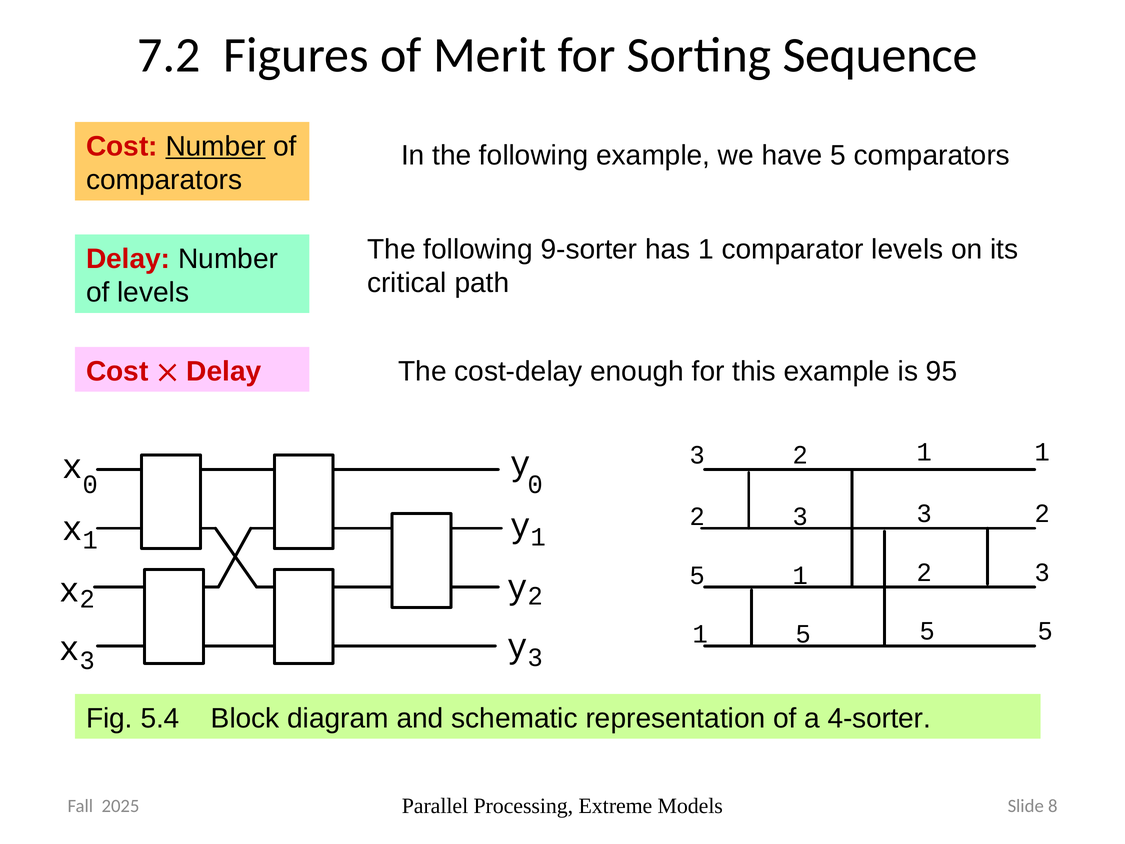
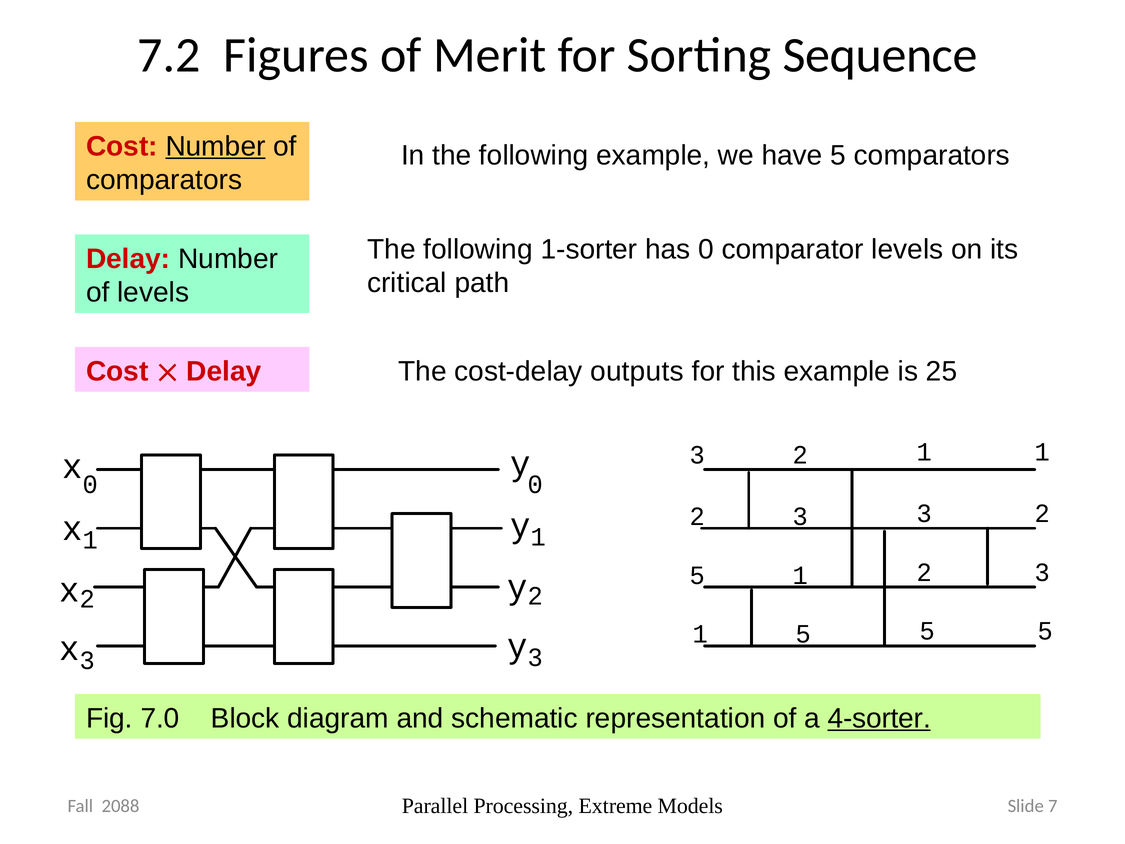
9-sorter: 9-sorter -> 1-sorter (589, 249)
has 1: 1 -> 0 (706, 249)
enough: enough -> outputs (637, 371)
95: 95 -> 25 (941, 371)
5.4: 5.4 -> 7.0 (160, 718)
4-sorter underline: none -> present (879, 718)
2025: 2025 -> 2088 (120, 806)
8: 8 -> 7 (1053, 806)
